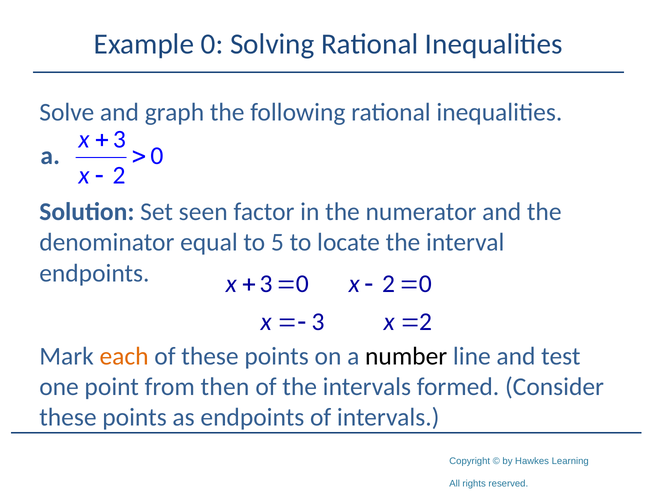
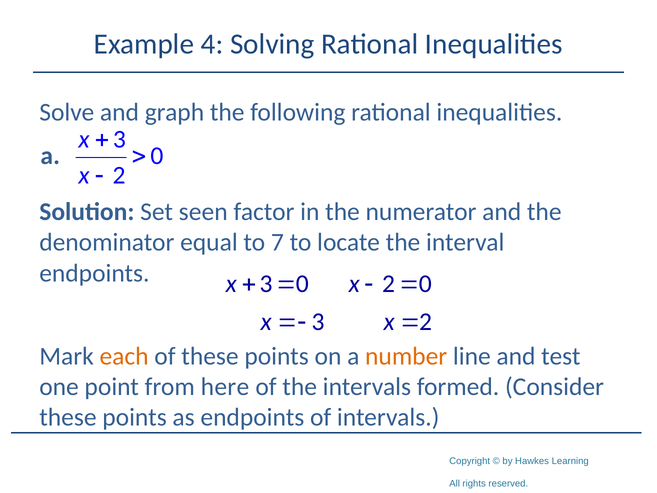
Example 0: 0 -> 4 (212, 44)
5: 5 -> 7 (277, 242)
number colour: black -> orange (406, 356)
then: then -> here (225, 387)
